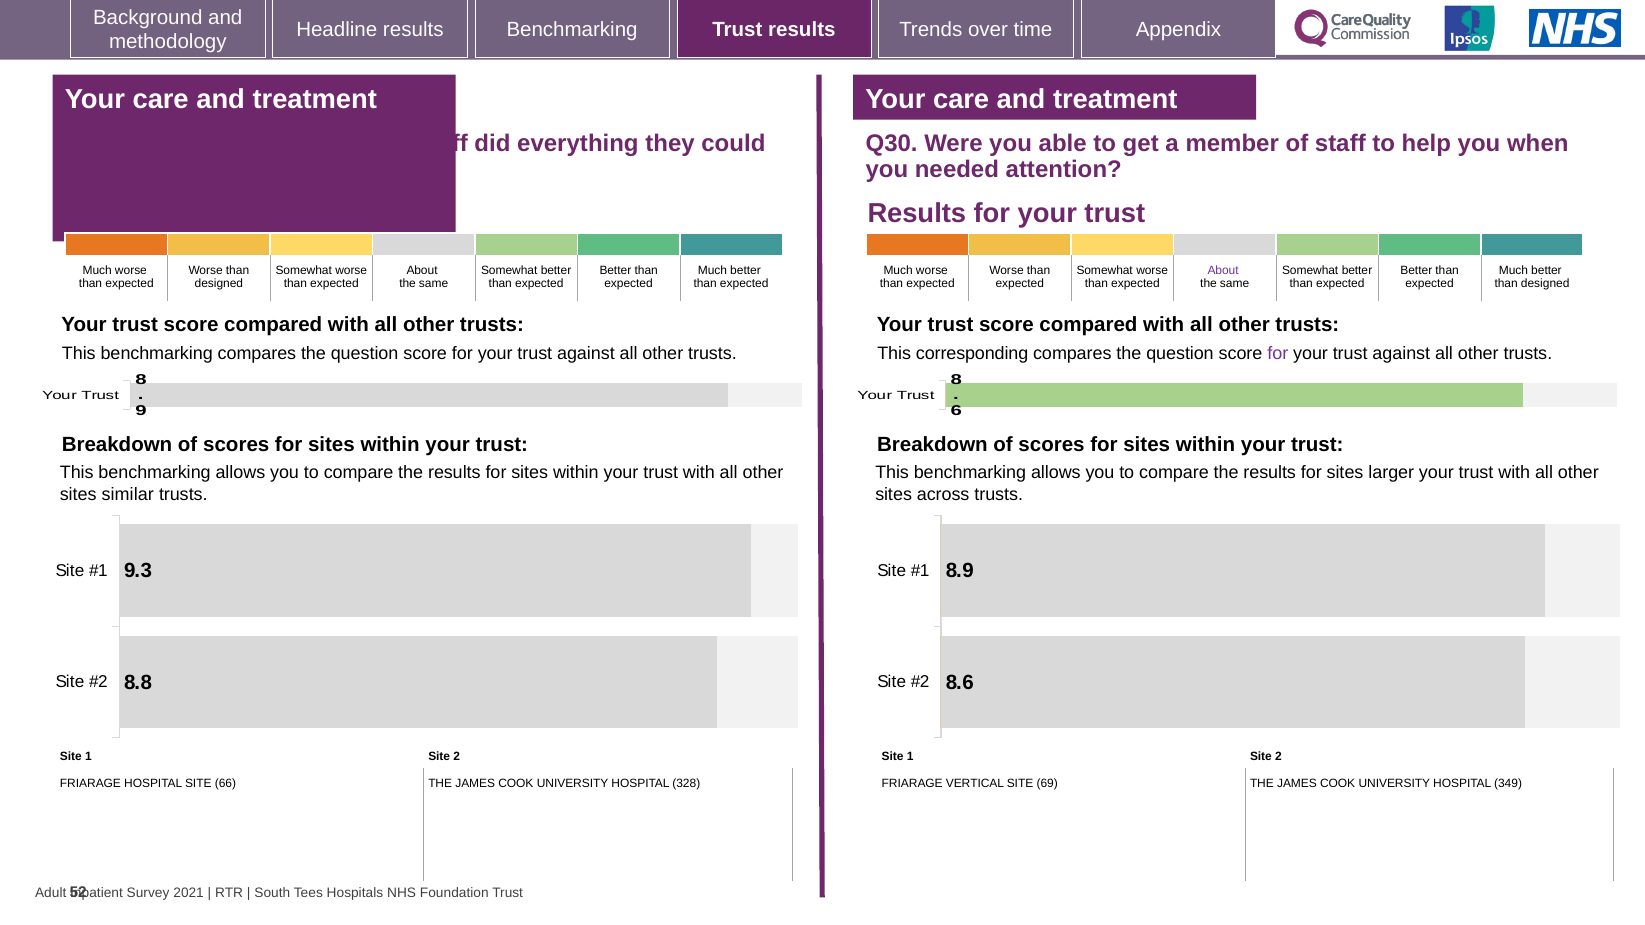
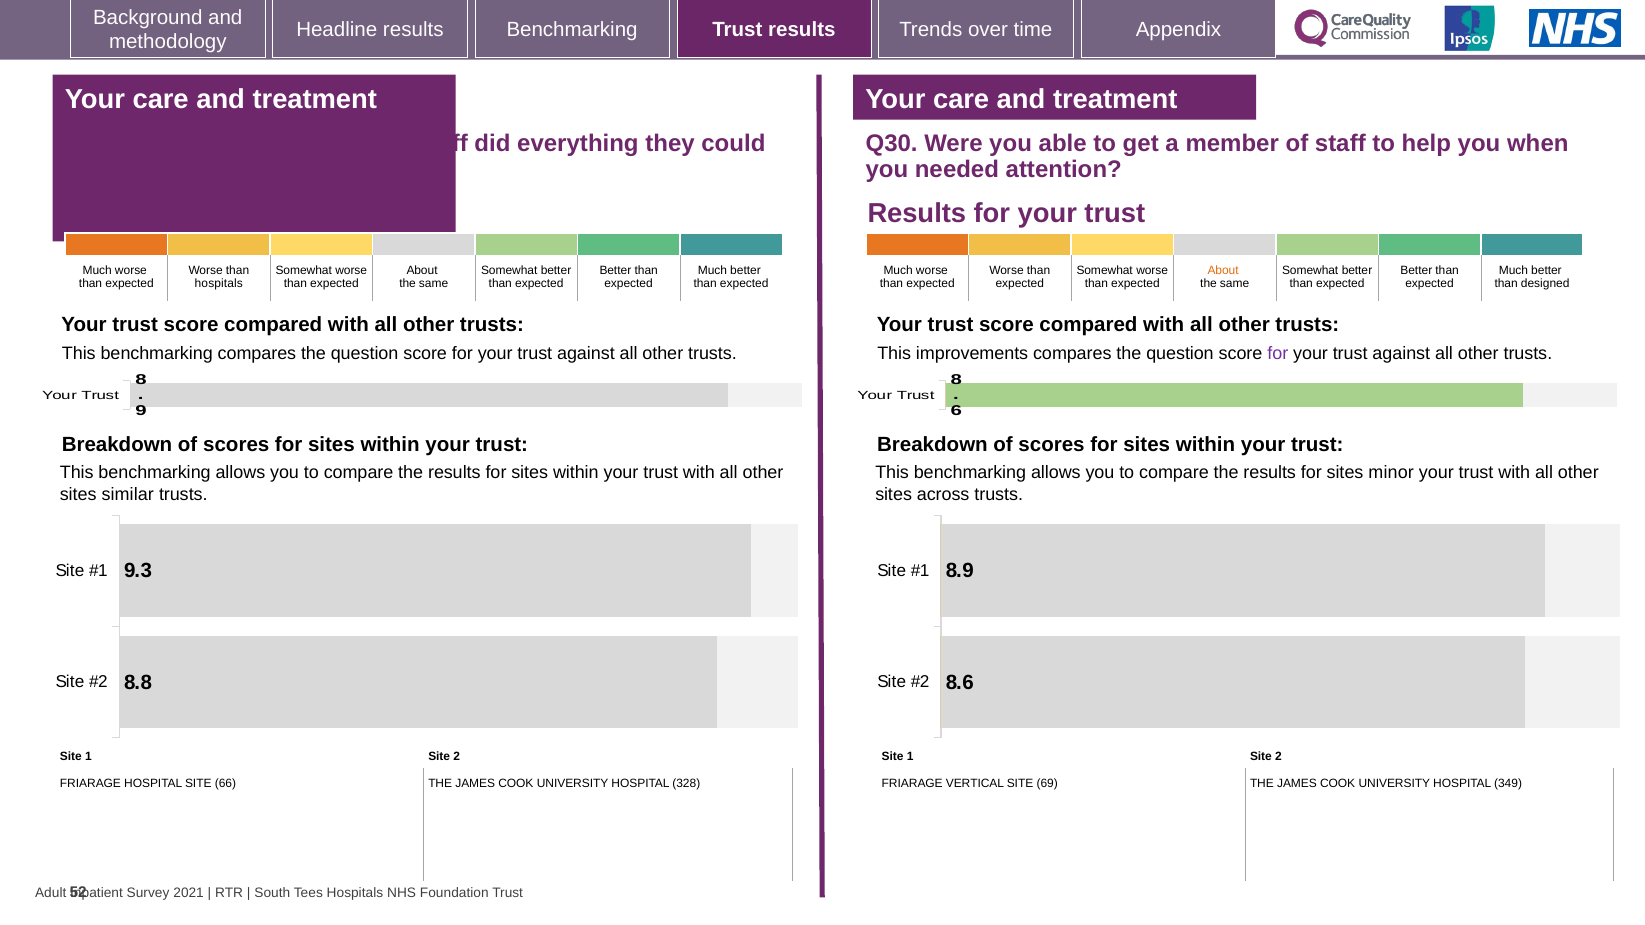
About colour: purple -> orange (1223, 270)
designed: designed -> hospitals (219, 284)
corresponding: corresponding -> improvements (972, 353)
larger: larger -> minor (1391, 473)
